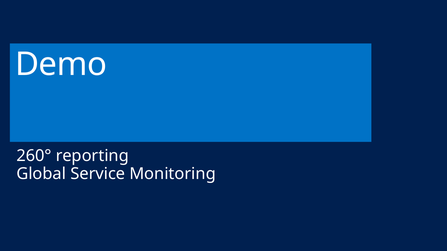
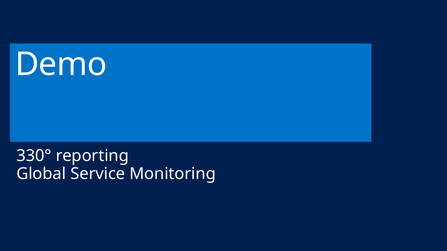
260°: 260° -> 330° (34, 156)
